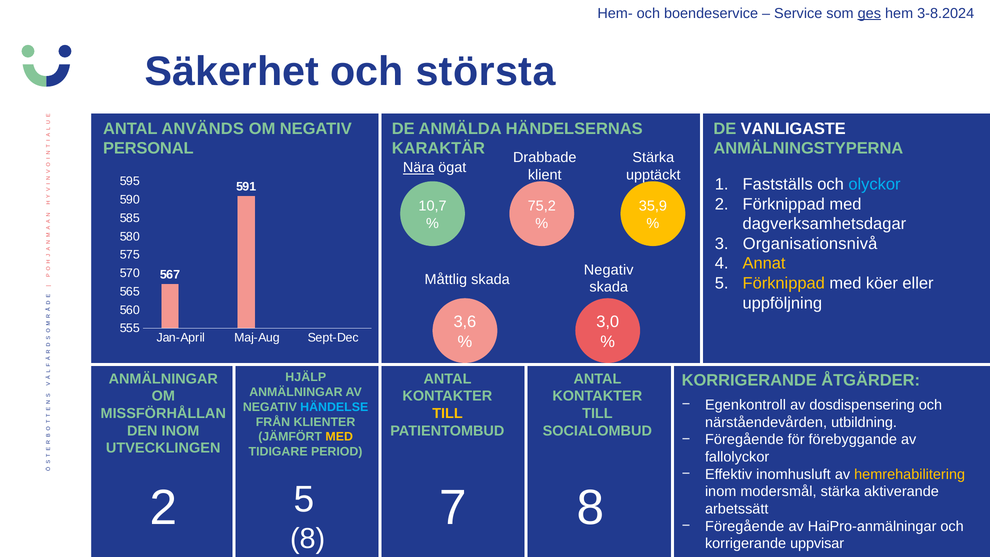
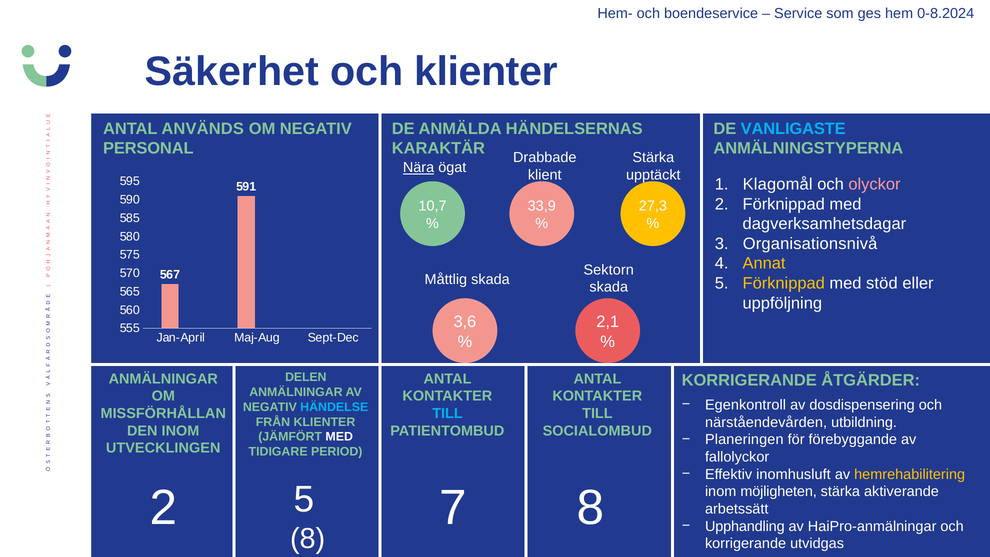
ges underline: present -> none (869, 13)
3-8.2024: 3-8.2024 -> 0-8.2024 (946, 13)
och största: största -> klienter (486, 72)
VANLIGASTE colour: white -> light blue (793, 129)
Fastställs: Fastställs -> Klagomål (778, 184)
olyckor colour: light blue -> pink (875, 184)
75,2: 75,2 -> 33,9 (542, 206)
35,9: 35,9 -> 27,3 (653, 206)
Negativ: Negativ -> Sektorn (609, 270)
köer: köer -> stöd (882, 283)
3,0: 3,0 -> 2,1 (608, 322)
HJÄLP: HJÄLP -> DELEN (306, 377)
TILL colour: yellow -> light blue (447, 413)
MED colour: yellow -> white (339, 437)
Föregående: Föregående -> Planeringen (744, 439)
modersmål: modersmål -> möjligheten (779, 491)
Föregående: Föregående -> Upphandling (745, 526)
uppvisar: uppvisar -> utvidgas (817, 543)
